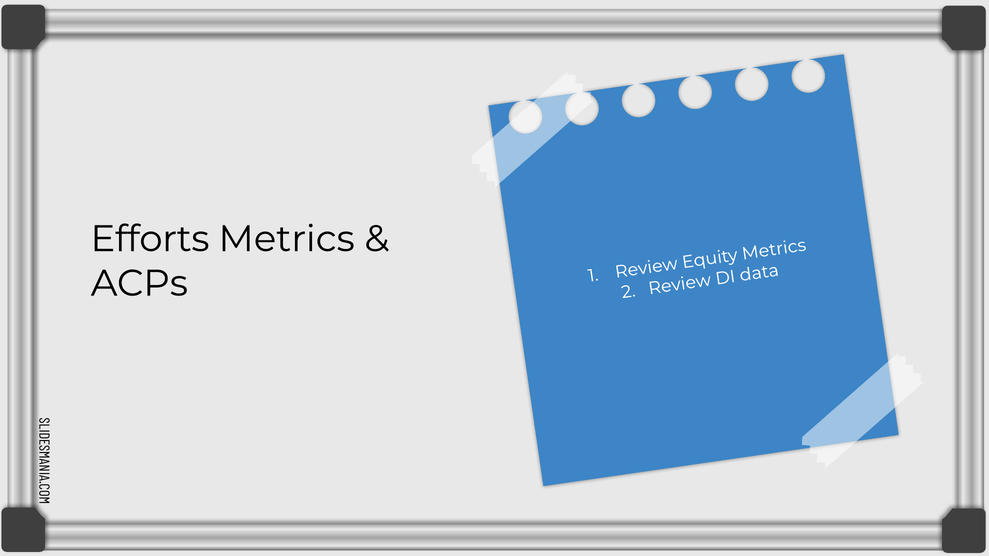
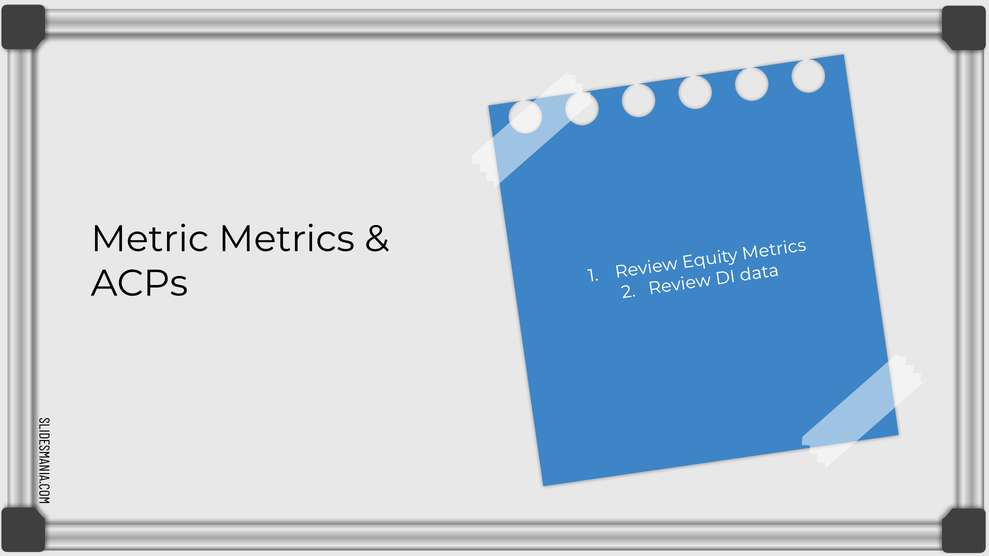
Efforts: Efforts -> Metric (150, 239)
